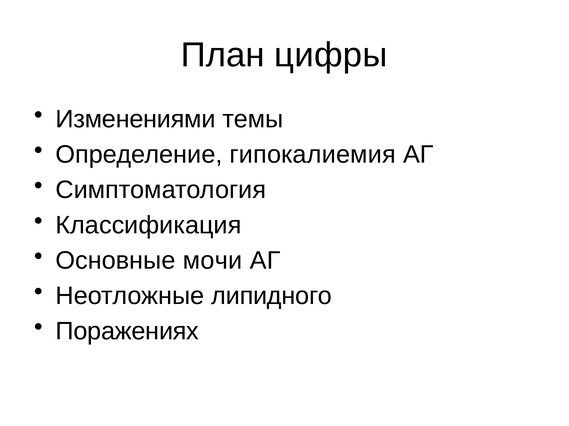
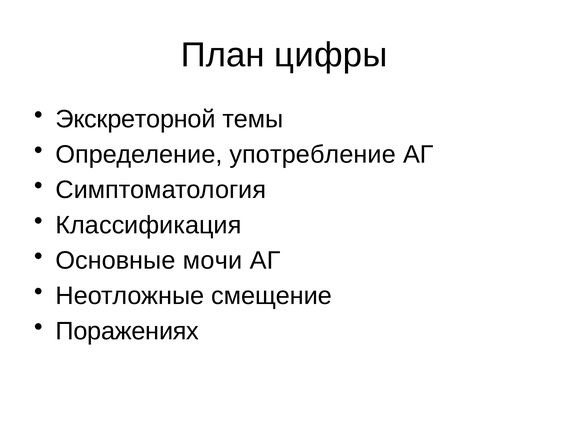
Изменениями: Изменениями -> Экскреторной (136, 119)
гипокалиемия: гипокалиемия -> употребление (313, 155)
липидного: липидного -> смещение (272, 296)
